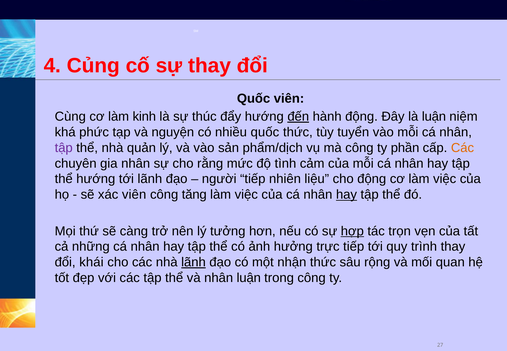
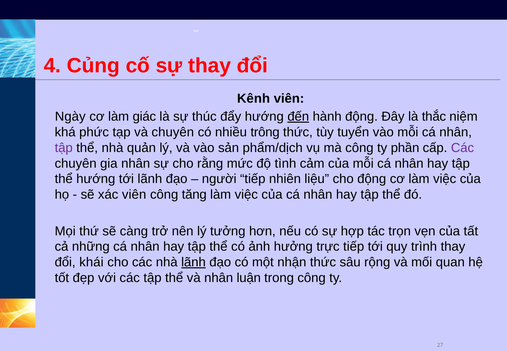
Quốc: Quốc -> Kênh (253, 98)
Cùng: Cùng -> Ngày (70, 117)
kinh: kinh -> giác (144, 117)
là luận: luận -> thắc (434, 117)
và nguyện: nguyện -> chuyên (173, 132)
nhiều quốc: quốc -> trông (265, 132)
Các colour: orange -> purple (462, 148)
hay underline: present -> none (346, 195)
hợp underline: present -> none (352, 231)
